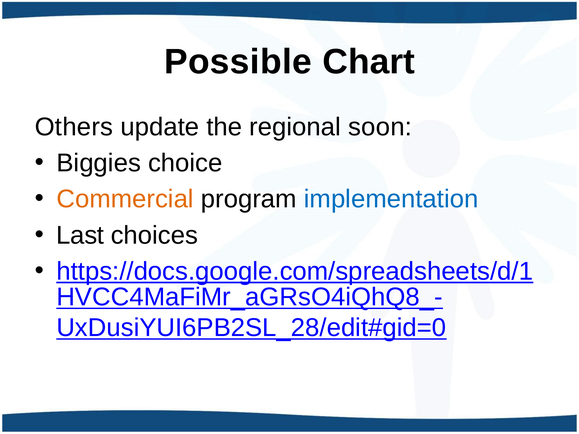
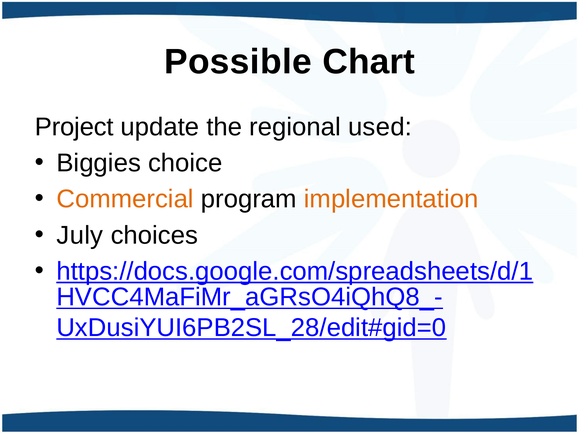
Others: Others -> Project (74, 127)
soon: soon -> used (380, 127)
implementation colour: blue -> orange (391, 199)
Last: Last -> July (80, 235)
